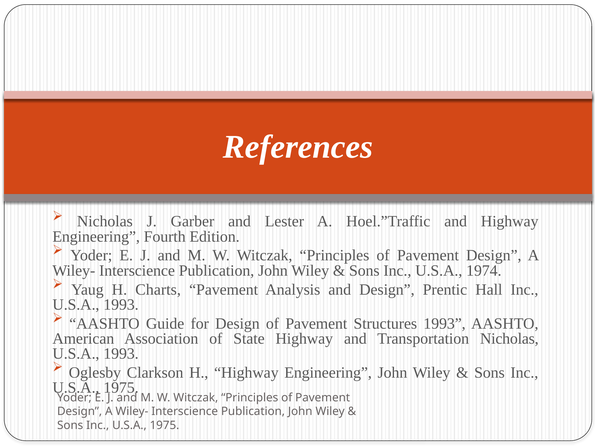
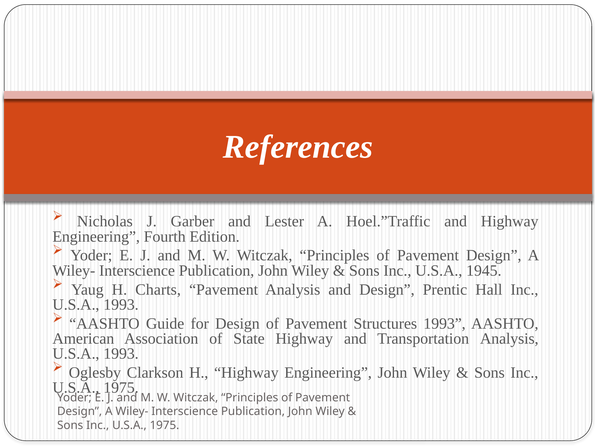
1974: 1974 -> 1945 (484, 271)
Transportation Nicholas: Nicholas -> Analysis (509, 339)
